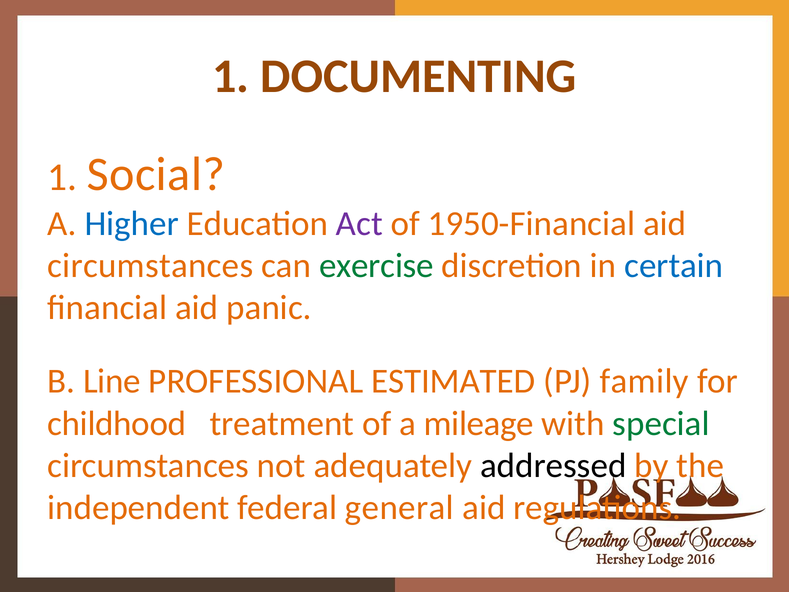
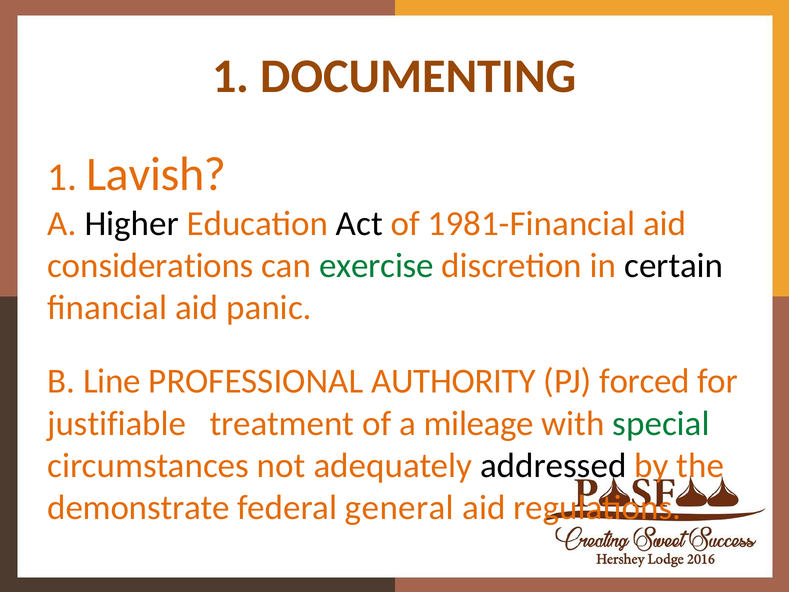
Social: Social -> Lavish (156, 174)
Higher colour: blue -> black (132, 223)
Act colour: purple -> black (359, 223)
1950-Financial: 1950-Financial -> 1981-Financial (531, 223)
circumstances: circumstances -> considerations (151, 265)
certain colour: blue -> black (674, 265)
ESTIMATED: ESTIMATED -> AUTHORITY (453, 381)
family: family -> forced (645, 381)
childhood: childhood -> justifiable (117, 423)
independent: independent -> demonstrate (139, 507)
